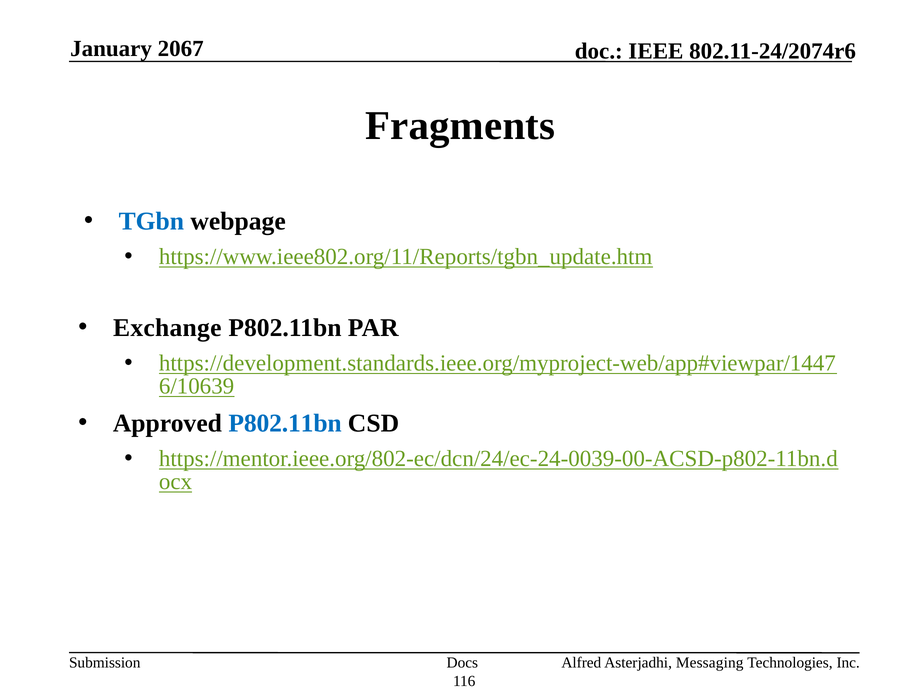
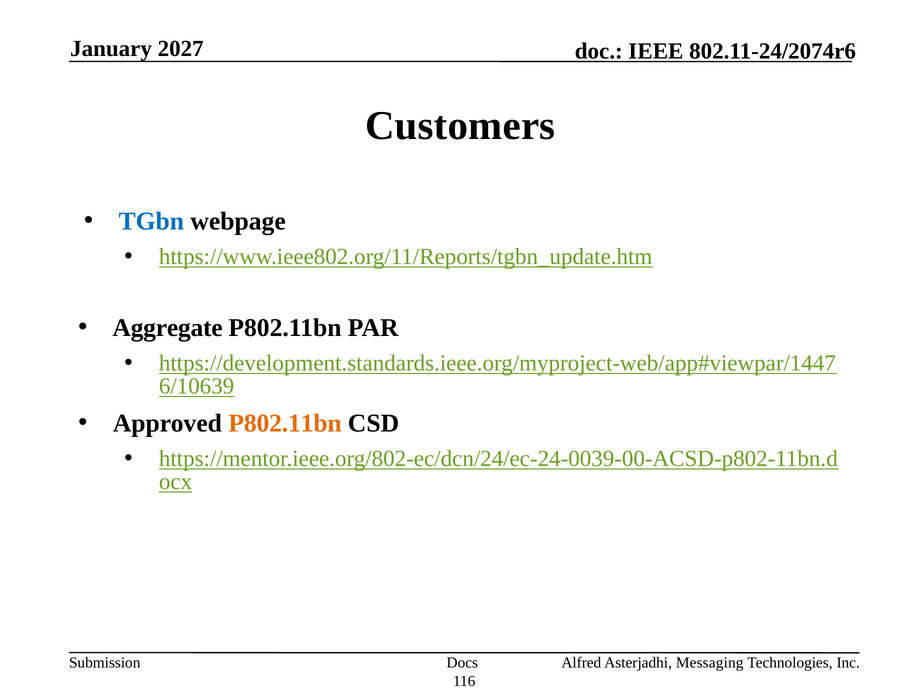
2067: 2067 -> 2027 (181, 49)
Fragments: Fragments -> Customers (460, 126)
Exchange: Exchange -> Aggregate (168, 328)
P802.11bn colour: blue -> orange (285, 423)
